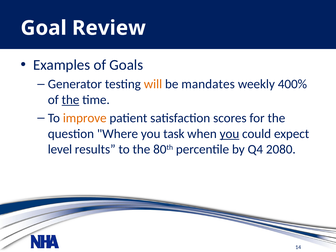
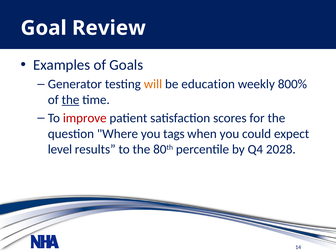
mandates: mandates -> education (208, 84)
400%: 400% -> 800% (292, 84)
improve colour: orange -> red (85, 118)
task: task -> tags (174, 134)
you underline: present -> none (229, 134)
2080: 2080 -> 2028 (281, 149)
